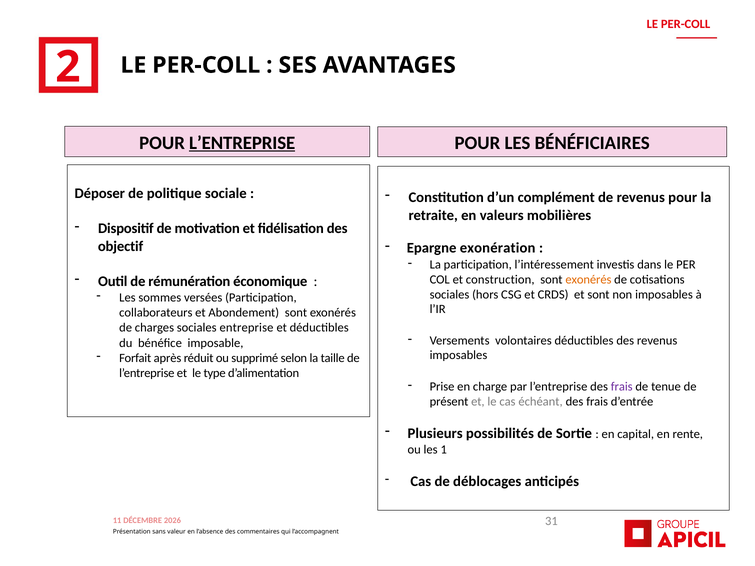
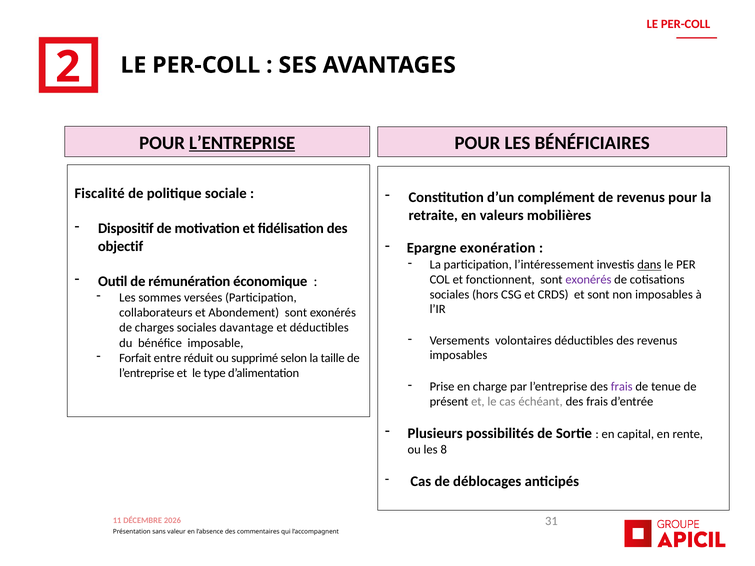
Déposer: Déposer -> Fiscalité (100, 193)
dans underline: none -> present (649, 265)
construction: construction -> fonctionnent (500, 280)
exonérés colour: orange -> purple (588, 280)
entreprise: entreprise -> davantage (247, 328)
après: après -> entre (167, 358)
1: 1 -> 8 (444, 450)
